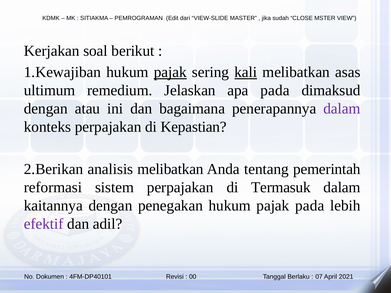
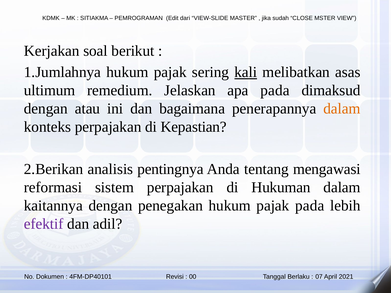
1.Kewajiban: 1.Kewajiban -> 1.Jumlahnya (62, 72)
pajak underline: present -> none (170, 72)
dalam colour: purple -> orange (342, 109)
analisis melibatkan: melibatkan -> pentingnya (170, 169)
pemerintah: pemerintah -> mengawasi (327, 169)
Termasuk: Termasuk -> Hukuman (281, 188)
